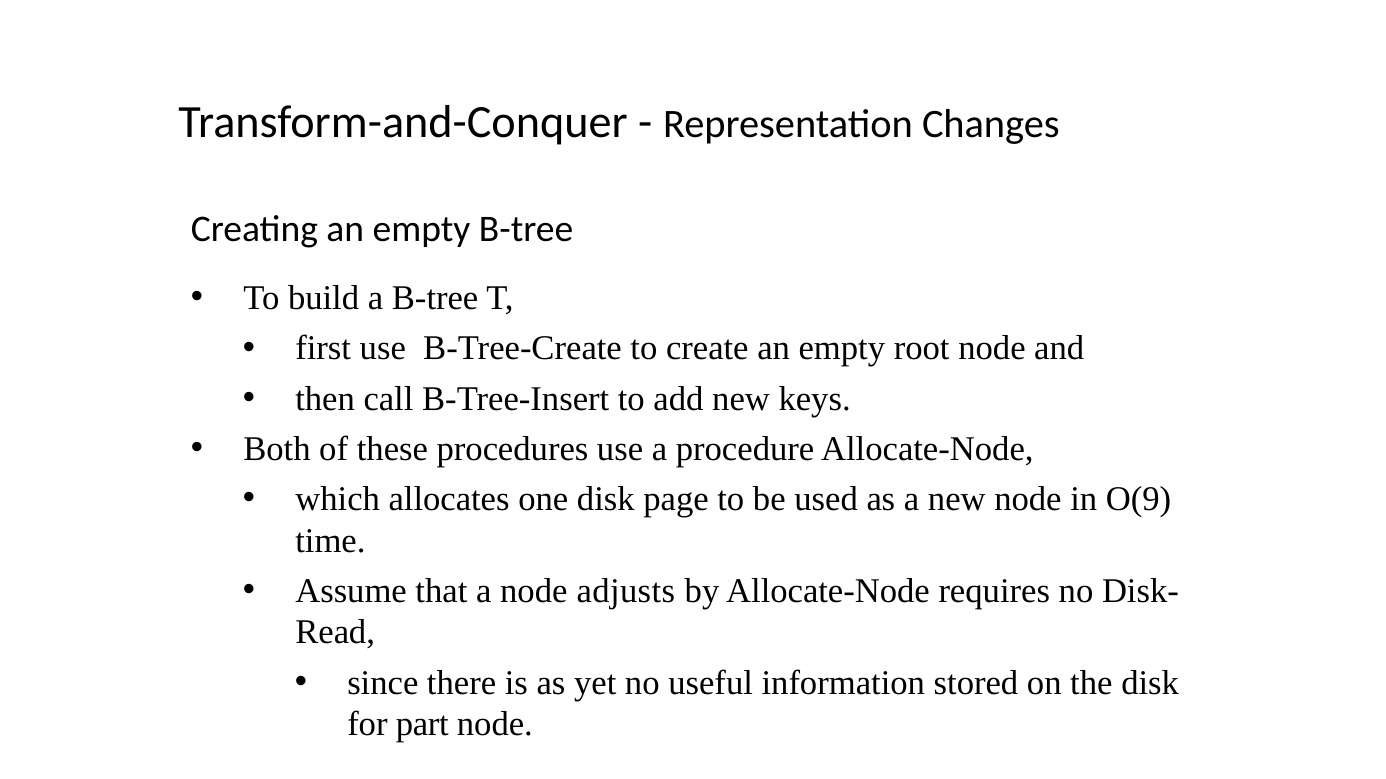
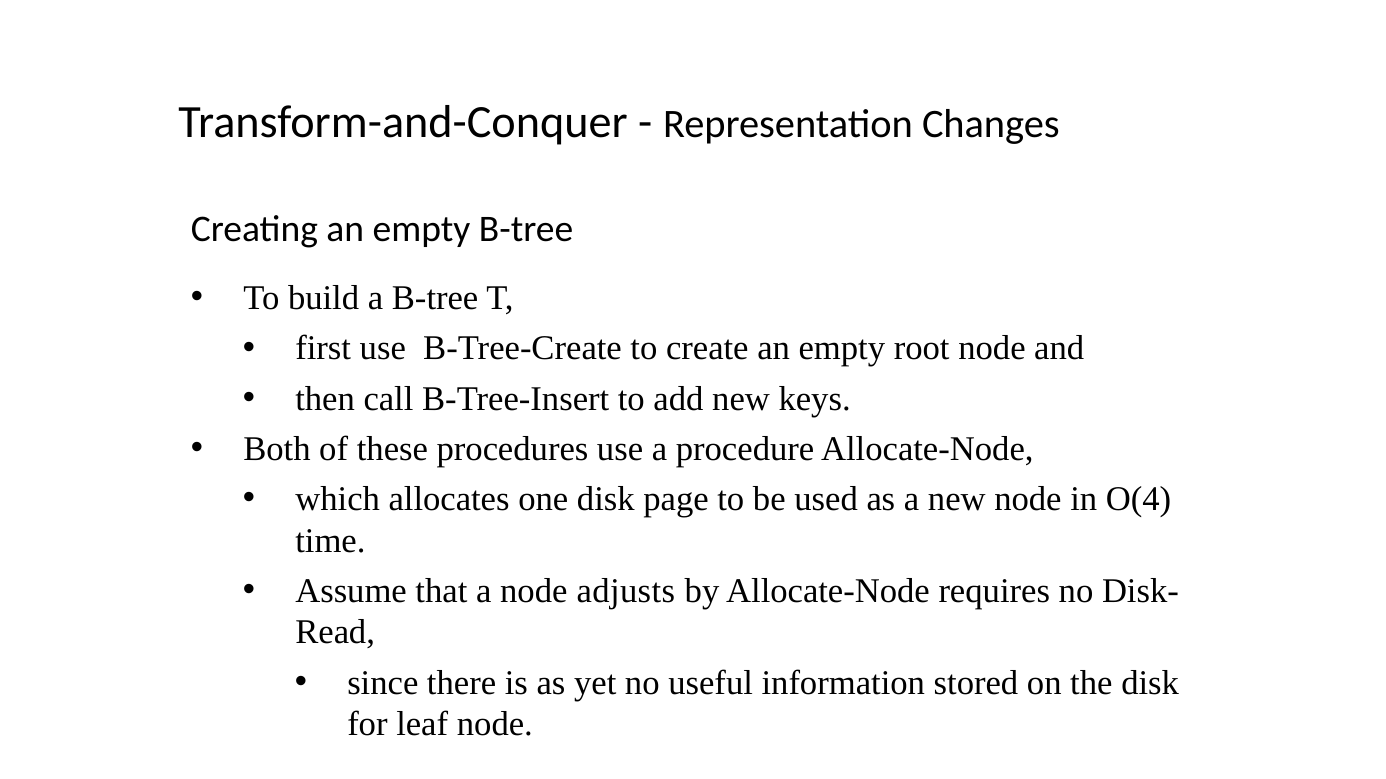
O(9: O(9 -> O(4 (1138, 500)
part: part -> leaf (422, 725)
